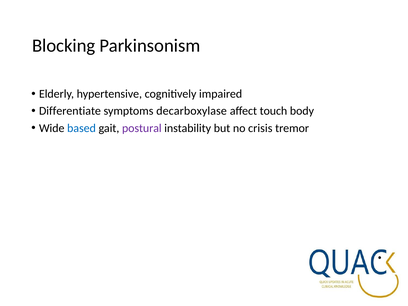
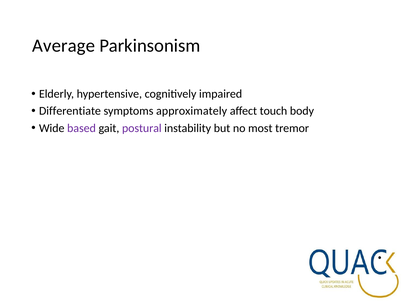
Blocking: Blocking -> Average (64, 46)
decarboxylase: decarboxylase -> approximately (192, 111)
based colour: blue -> purple (82, 128)
crisis: crisis -> most (260, 128)
